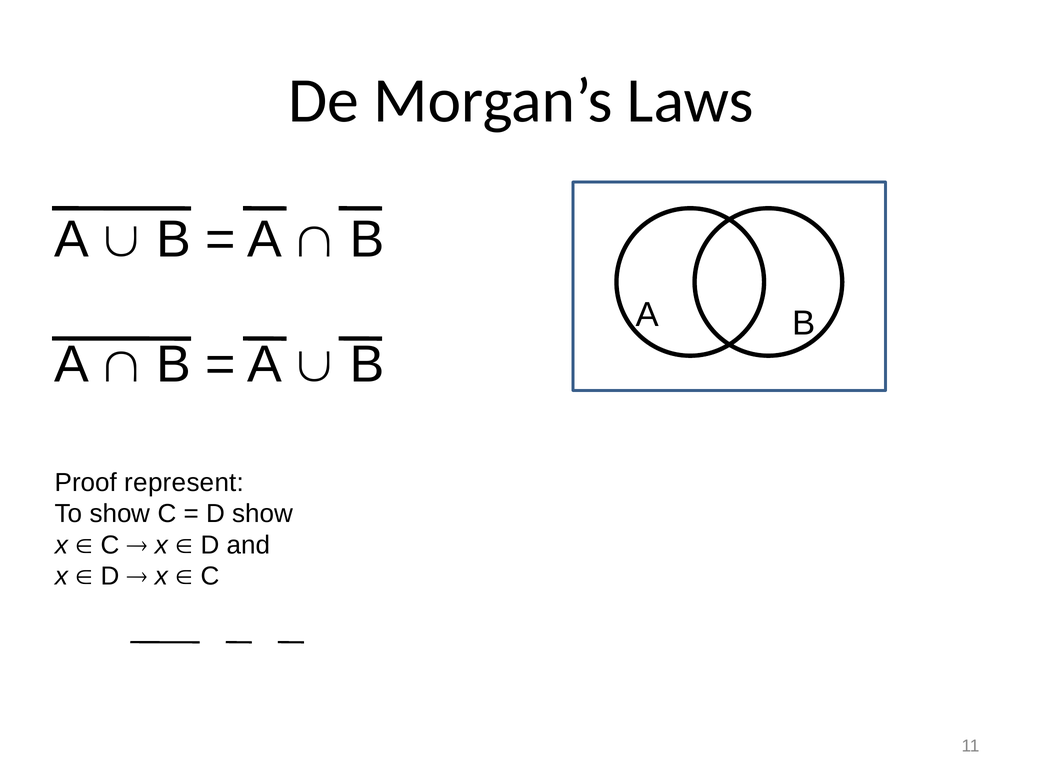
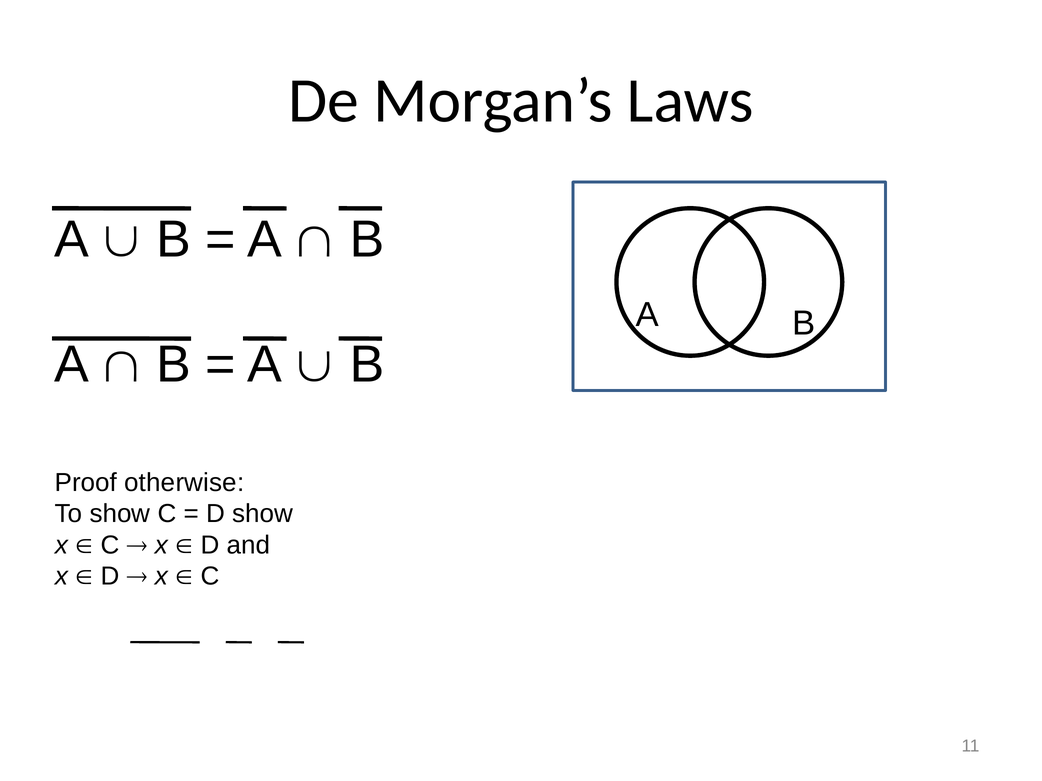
represent: represent -> otherwise (184, 483)
